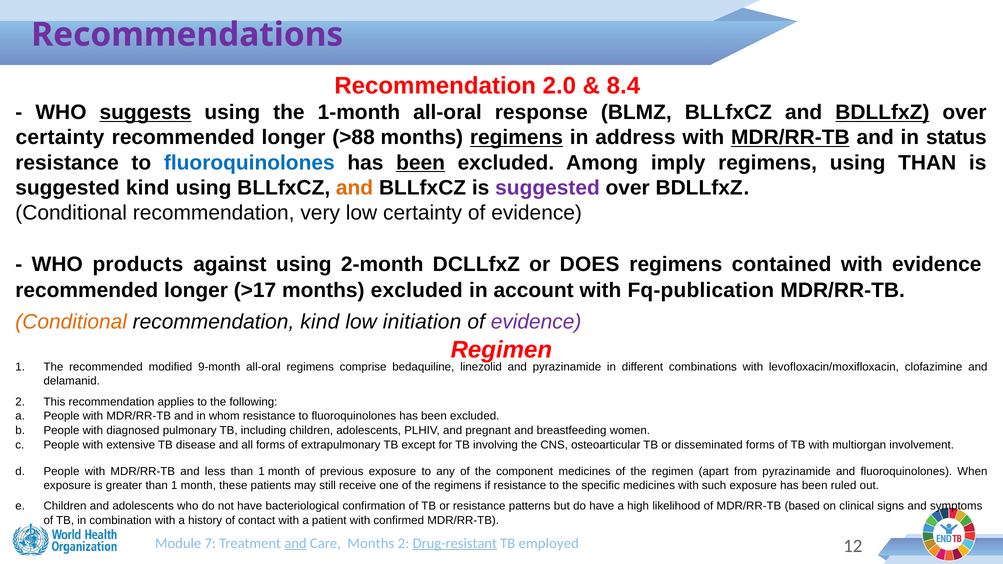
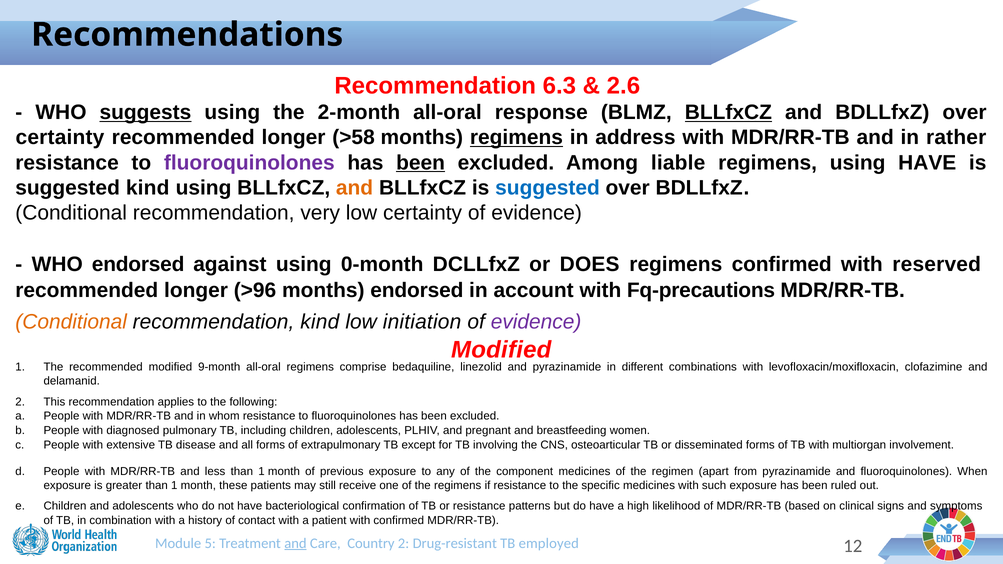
Recommendations colour: purple -> black (187, 35)
2.0: 2.0 -> 6.3 (559, 86)
8.4: 8.4 -> 2.6 (623, 86)
1-month: 1-month -> 2-month (359, 113)
BLLfxCZ underline: none -> present (728, 113)
BDLLfxZ underline: present -> none (882, 113)
>88: >88 -> >58 (354, 138)
MDR/RR-TB underline: present -> none (790, 138)
status: status -> rather (956, 138)
fluoroquinolones colour: blue -> purple (249, 163)
imply: imply -> liable (678, 163)
THAN: THAN -> HAVE (927, 163)
suggested colour: purple -> blue (548, 188)
WHO products: products -> endorsed (138, 264)
2-month: 2-month -> 0-month (382, 264)
contained: contained -> confirmed (782, 264)
with evidence: evidence -> reserved (937, 264)
>17: >17 -> >96 (255, 291)
months excluded: excluded -> endorsed (417, 291)
Fq-publication: Fq-publication -> Fq-precautions (701, 291)
Regimen: Regimen -> Modified (501, 350)
7: 7 -> 5 (210, 544)
Care Months: Months -> Country (371, 544)
Drug-resistant underline: present -> none (455, 544)
